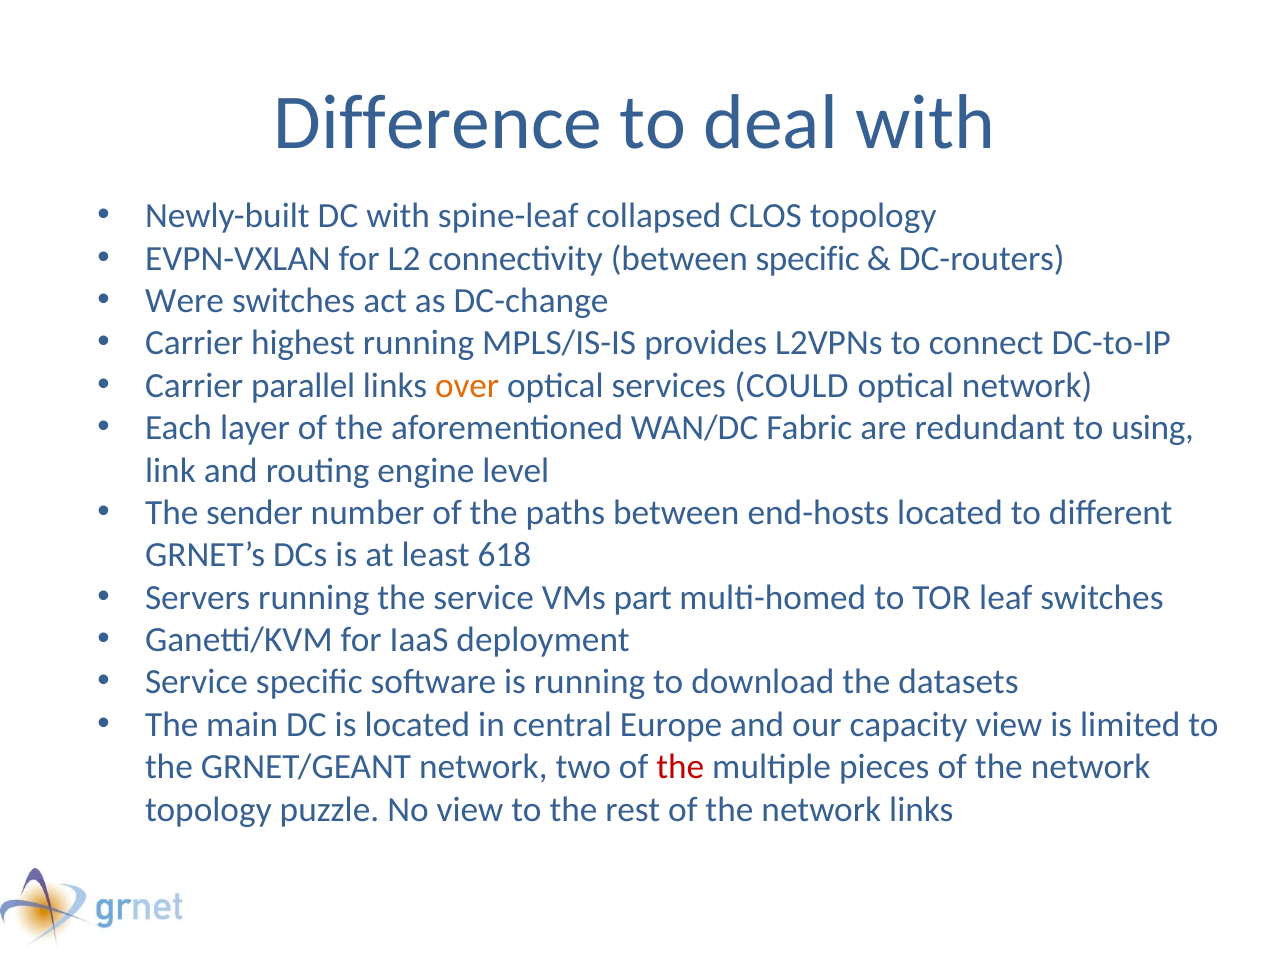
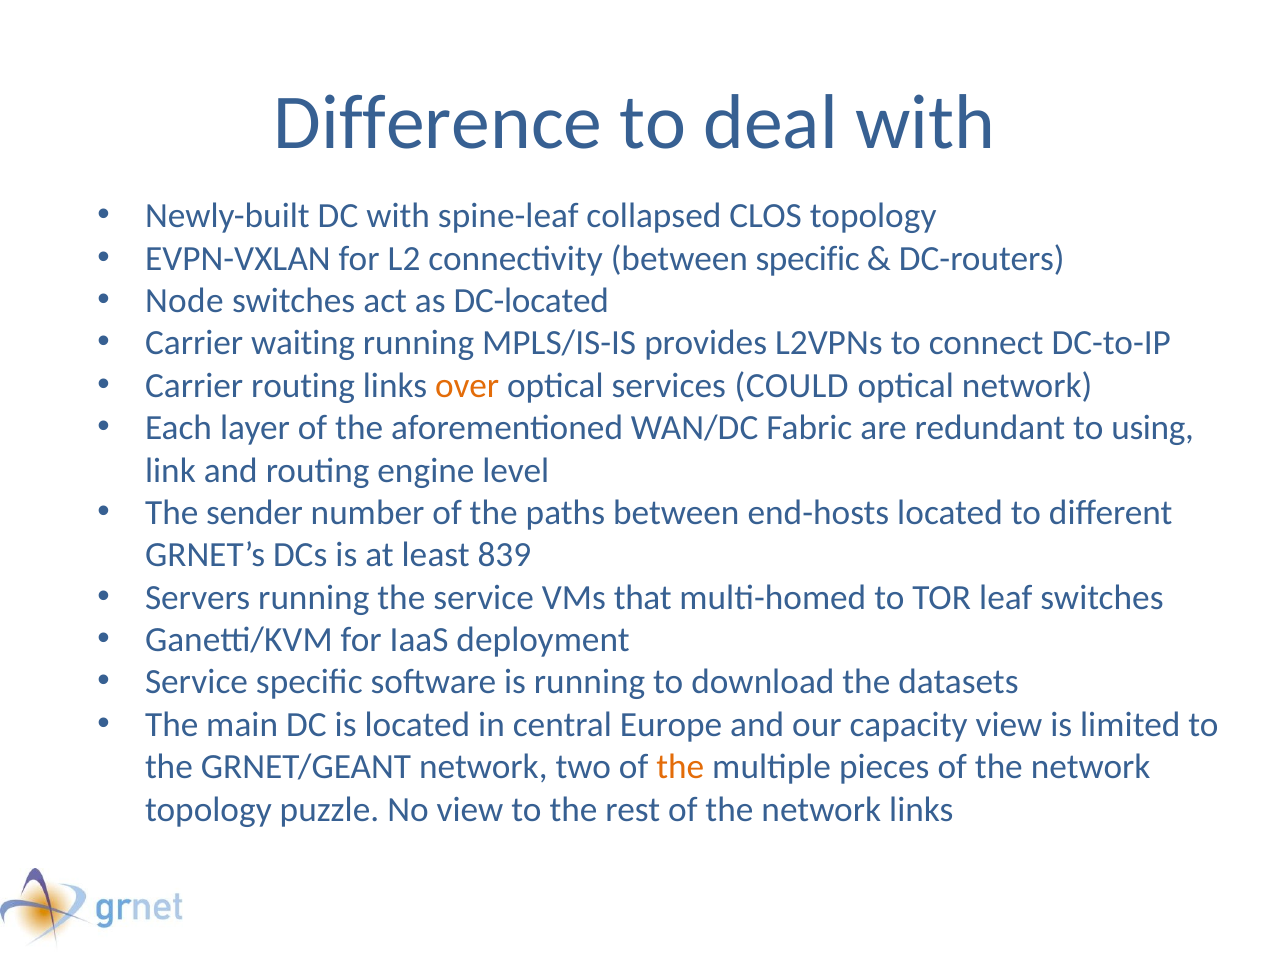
Were: Were -> Node (184, 301)
DC-change: DC-change -> DC-located (531, 301)
highest: highest -> waiting (303, 343)
Carrier parallel: parallel -> routing (303, 386)
618: 618 -> 839 (504, 555)
part: part -> that (643, 597)
the colour: red -> orange (680, 767)
